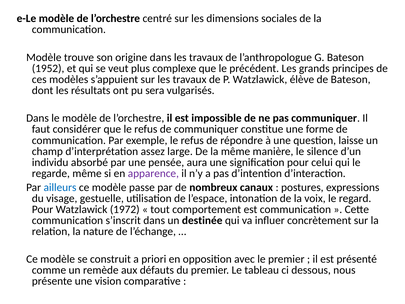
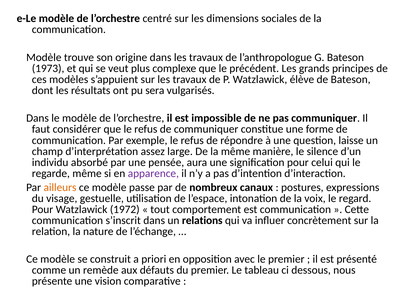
1952: 1952 -> 1973 (48, 68)
ailleurs colour: blue -> orange (60, 187)
destinée: destinée -> relations (202, 220)
